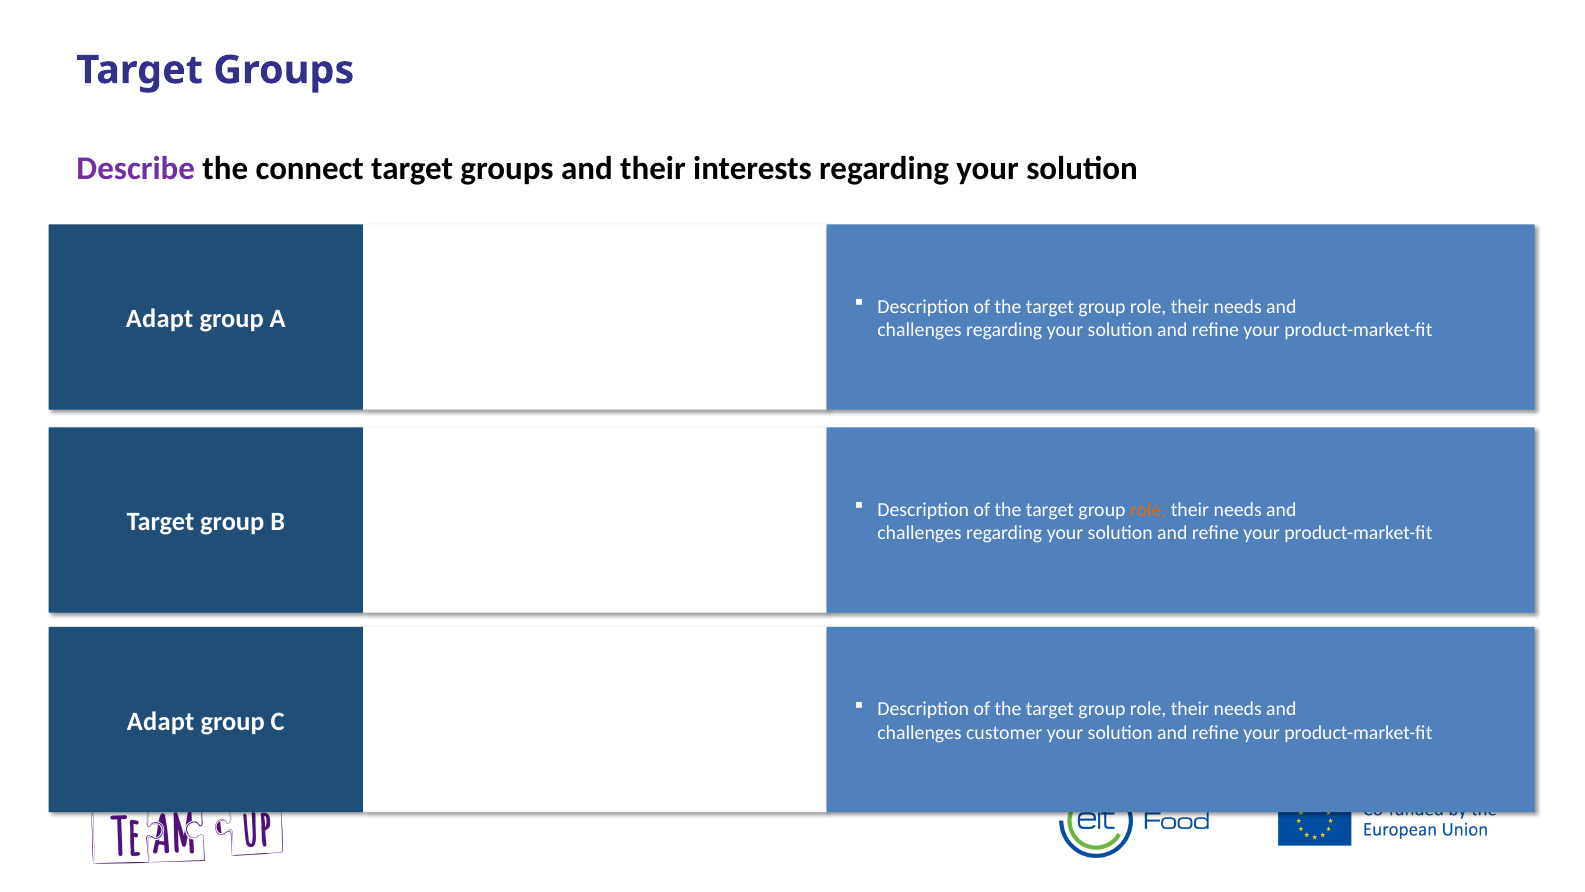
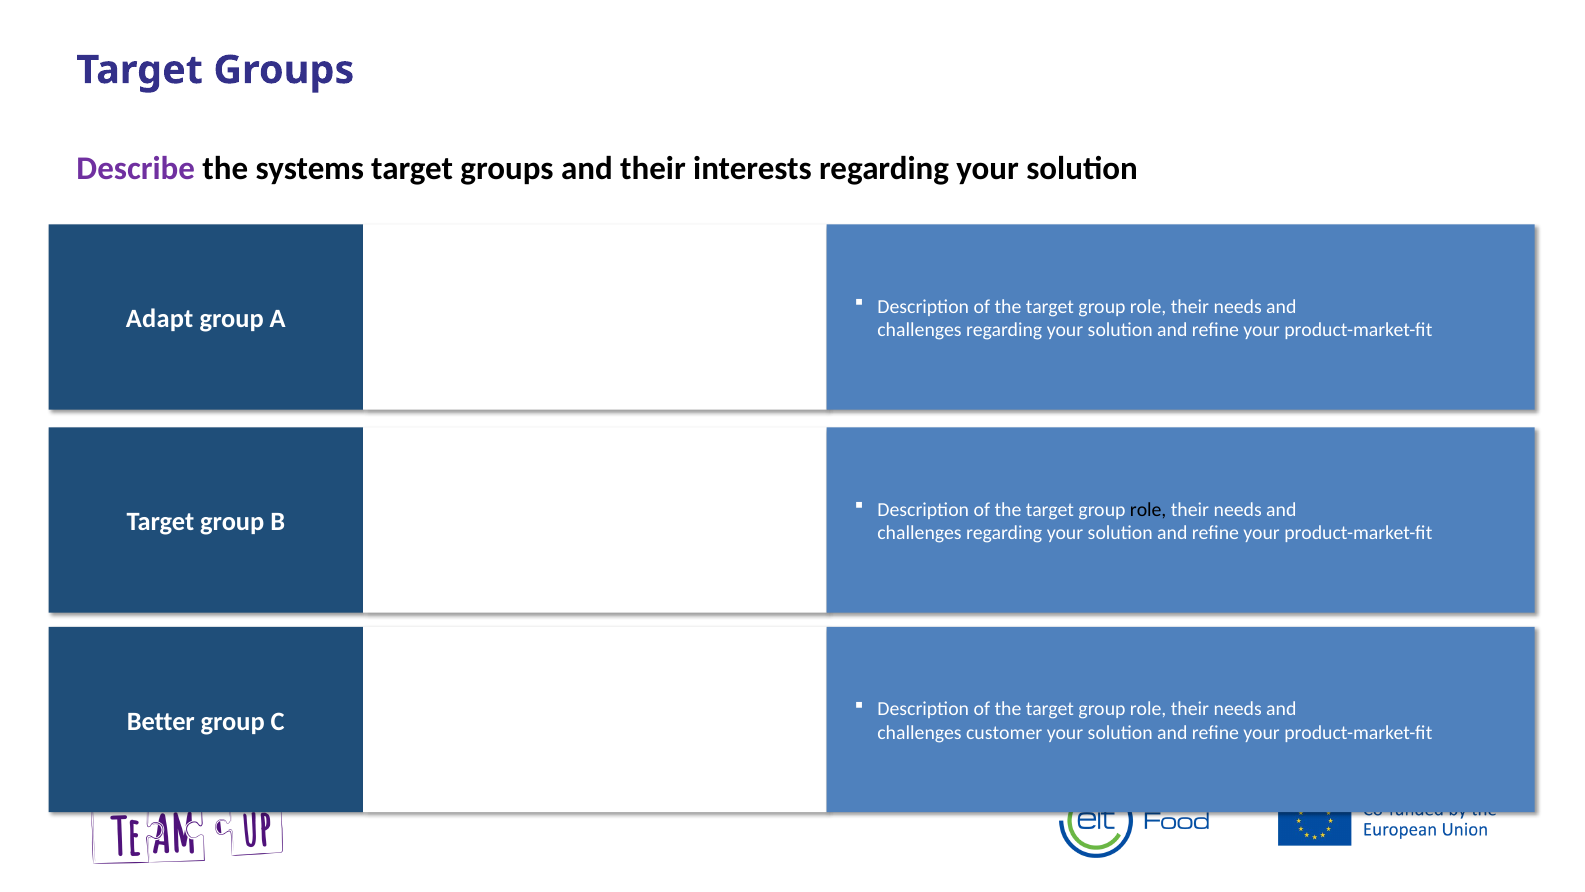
connect: connect -> systems (310, 169)
role colour: orange -> black (1148, 509)
Adapt: Adapt -> Better (161, 721)
